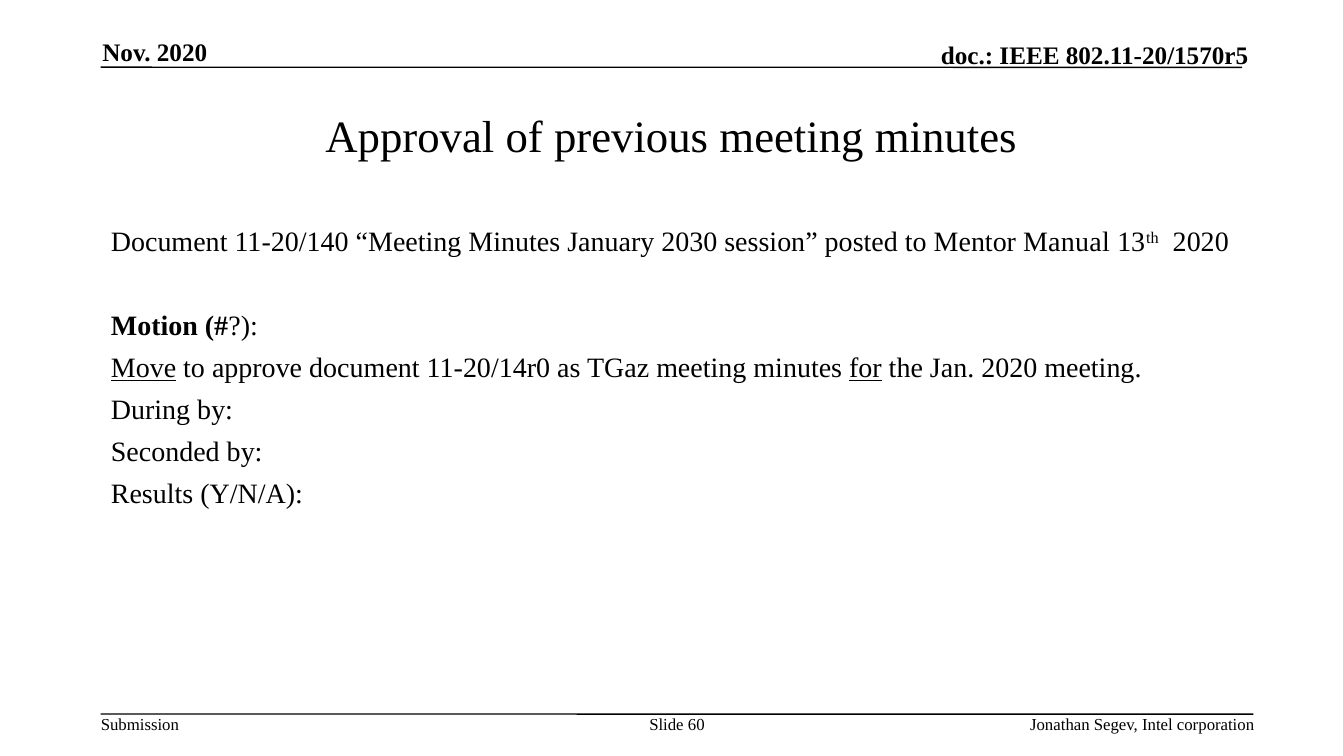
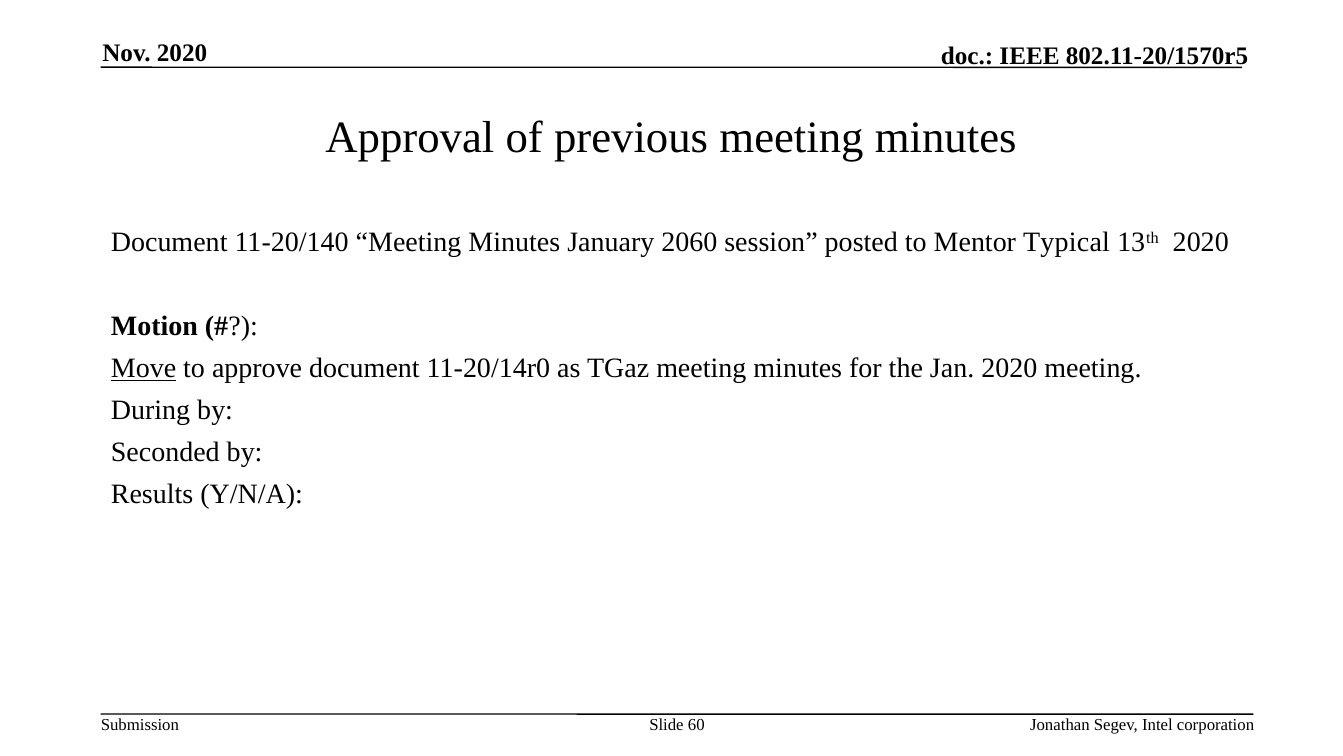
2030: 2030 -> 2060 (689, 242)
Manual: Manual -> Typical (1066, 242)
for underline: present -> none (865, 368)
